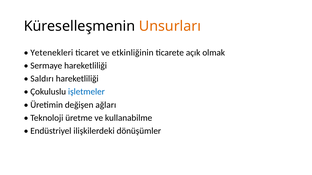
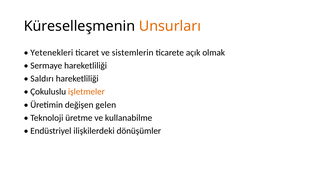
etkinliğinin: etkinliğinin -> sistemlerin (133, 53)
işletmeler colour: blue -> orange (86, 92)
ağları: ağları -> gelen (106, 105)
